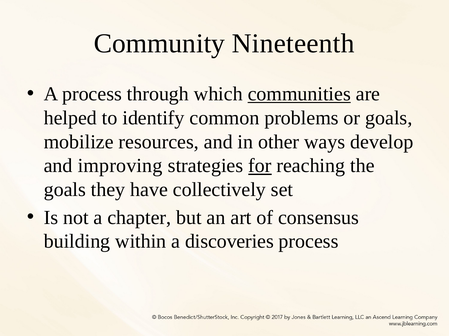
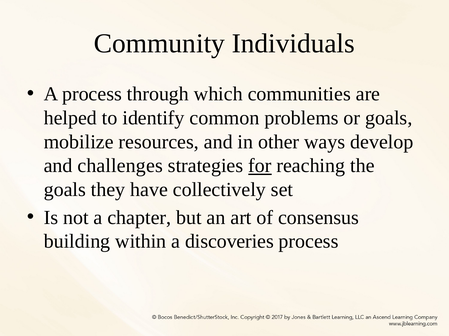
Nineteenth: Nineteenth -> Individuals (293, 43)
communities underline: present -> none (299, 94)
improving: improving -> challenges (120, 166)
